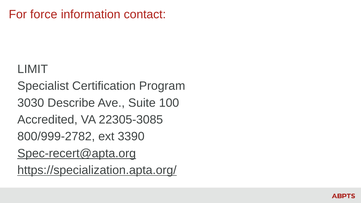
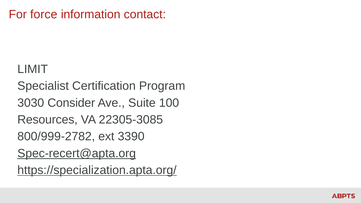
Describe: Describe -> Consider (71, 103)
Accredited: Accredited -> Resources (47, 120)
